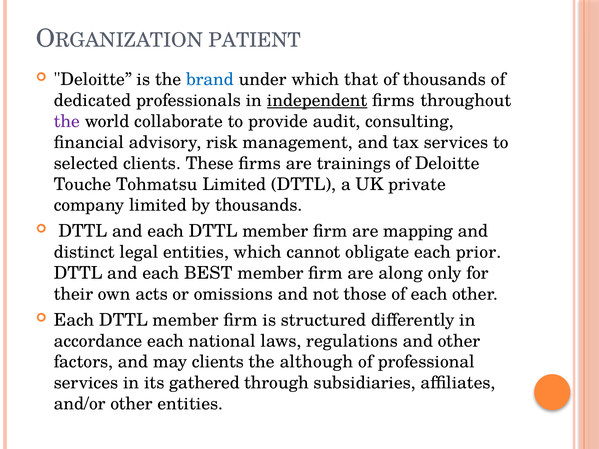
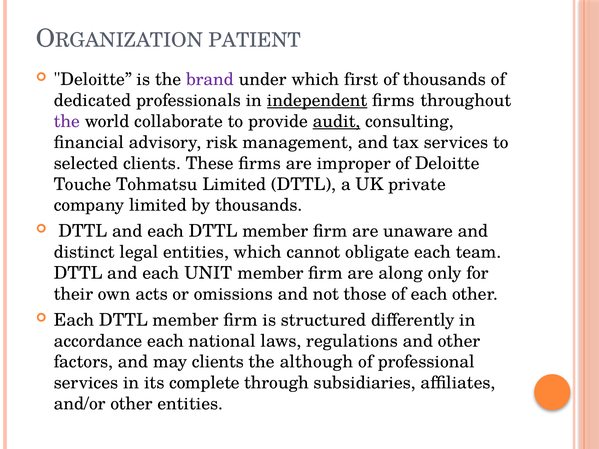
brand colour: blue -> purple (210, 80)
that: that -> first (361, 80)
audit underline: none -> present (337, 121)
trainings: trainings -> improper (354, 163)
mapping: mapping -> unaware (418, 231)
prior: prior -> team (479, 252)
BEST: BEST -> UNIT (208, 273)
gathered: gathered -> complete (204, 383)
